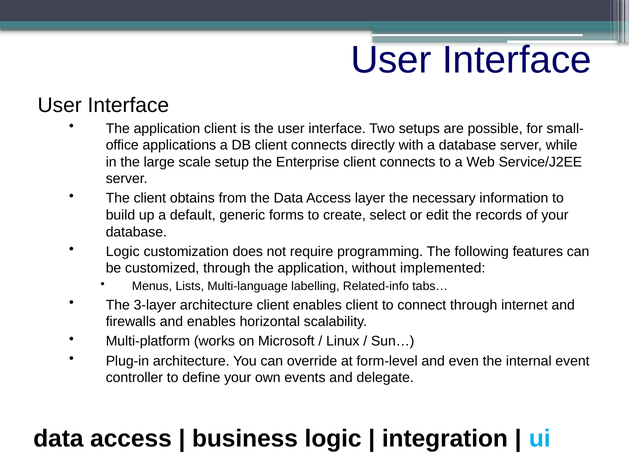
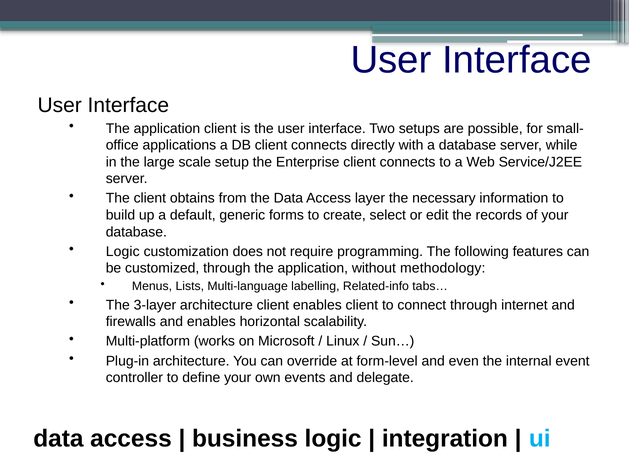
implemented: implemented -> methodology (443, 268)
